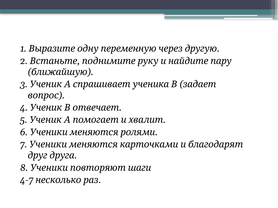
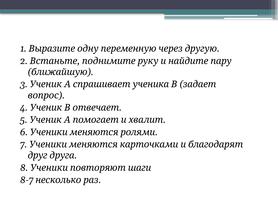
4-7: 4-7 -> 8-7 (27, 180)
